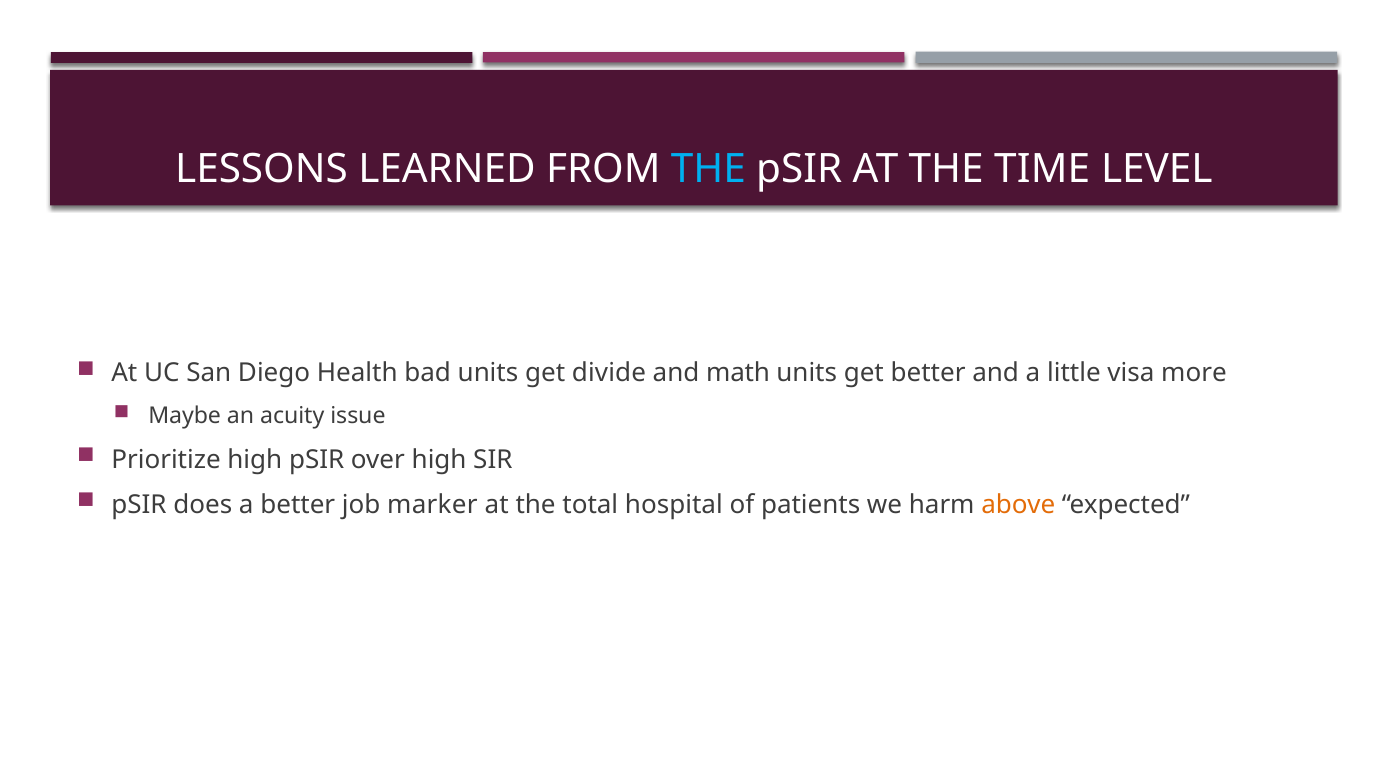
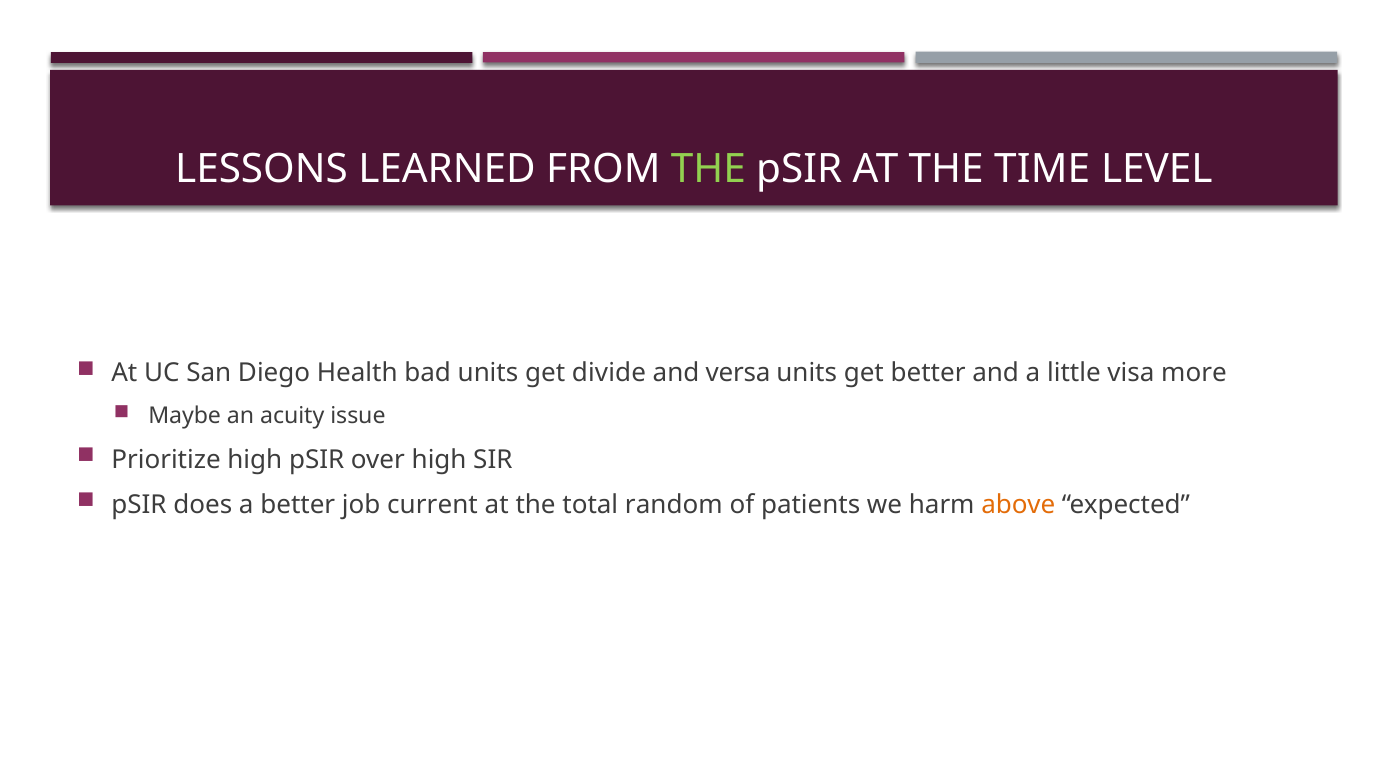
THE colour: light blue -> light green (708, 169)
math: math -> versa (738, 373)
marker: marker -> current (432, 505)
hospital: hospital -> random (674, 505)
